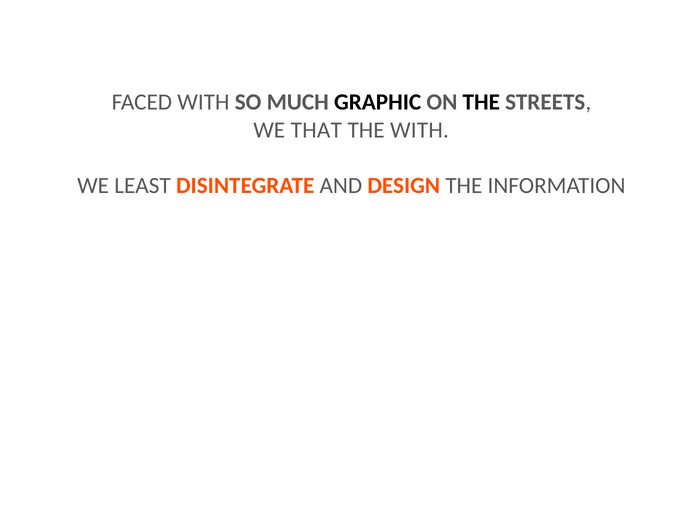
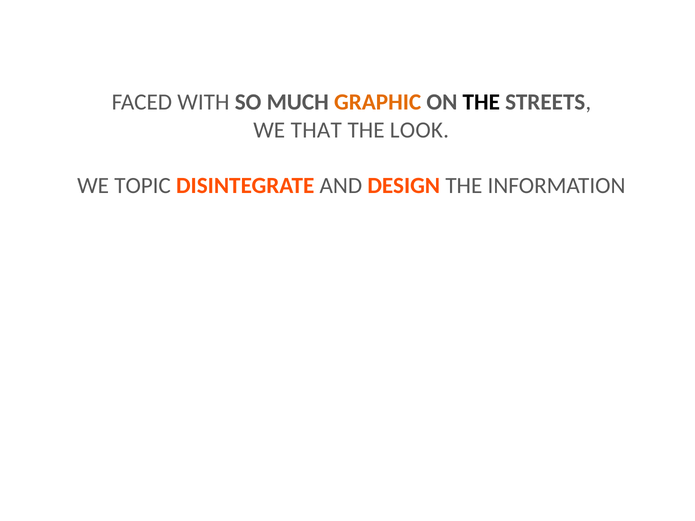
GRAPHIC colour: black -> orange (378, 102)
THE WITH: WITH -> LOOK (419, 130)
LEAST: LEAST -> TOPIC (143, 186)
